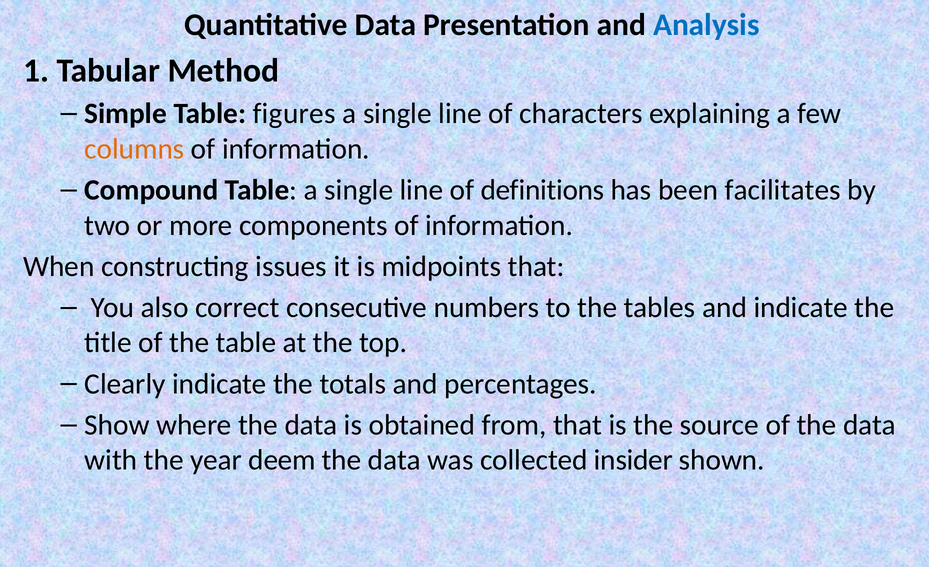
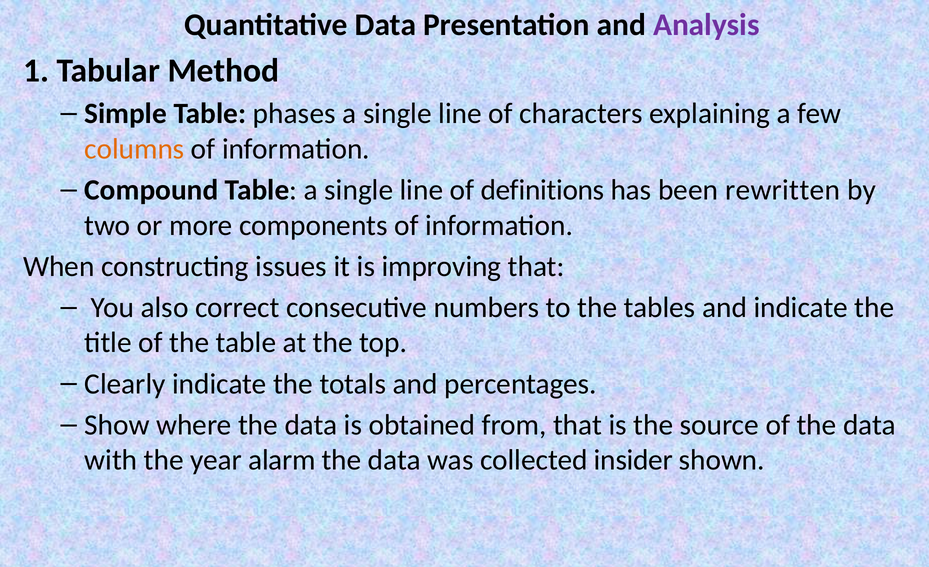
Analysis colour: blue -> purple (706, 25)
figures: figures -> phases (294, 114)
facilitates: facilitates -> rewritten (783, 190)
midpoints: midpoints -> improving (441, 266)
deem: deem -> alarm (282, 460)
